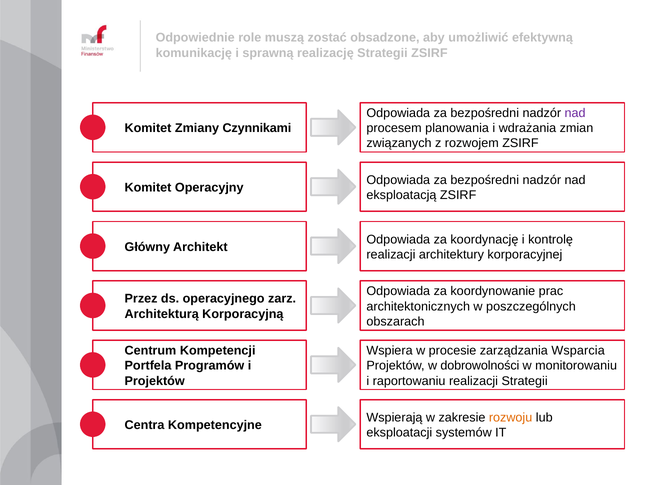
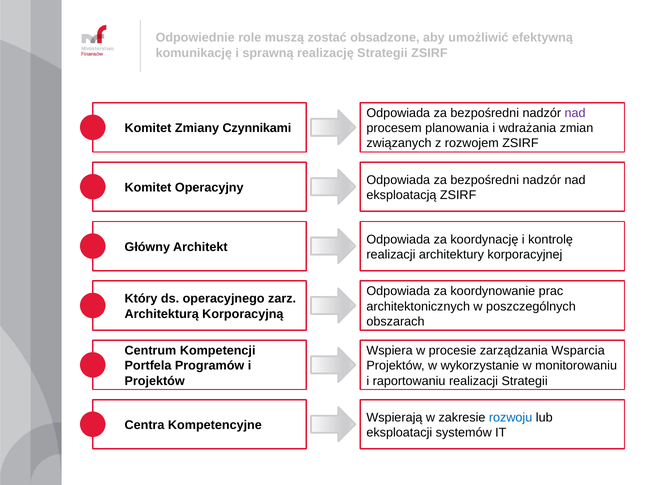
Przez: Przez -> Który (141, 299)
dobrowolności: dobrowolności -> wykorzystanie (480, 366)
rozwoju colour: orange -> blue (511, 418)
